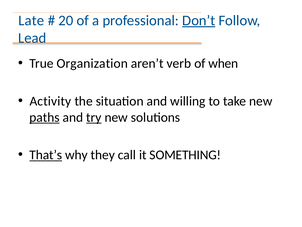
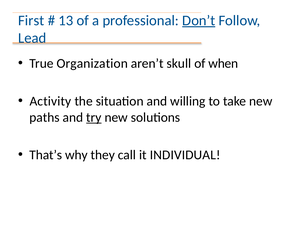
Late: Late -> First (31, 20)
20: 20 -> 13 (66, 20)
verb: verb -> skull (179, 63)
paths underline: present -> none (45, 117)
That’s underline: present -> none (46, 155)
SOMETHING: SOMETHING -> INDIVIDUAL (185, 155)
